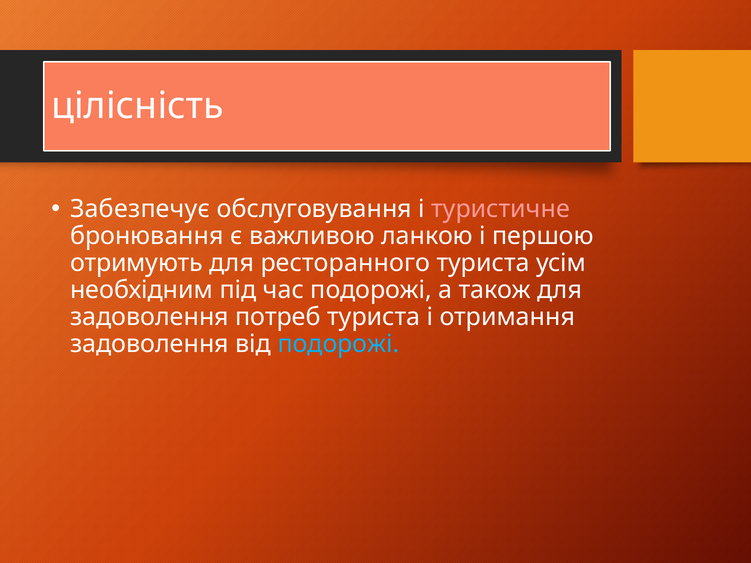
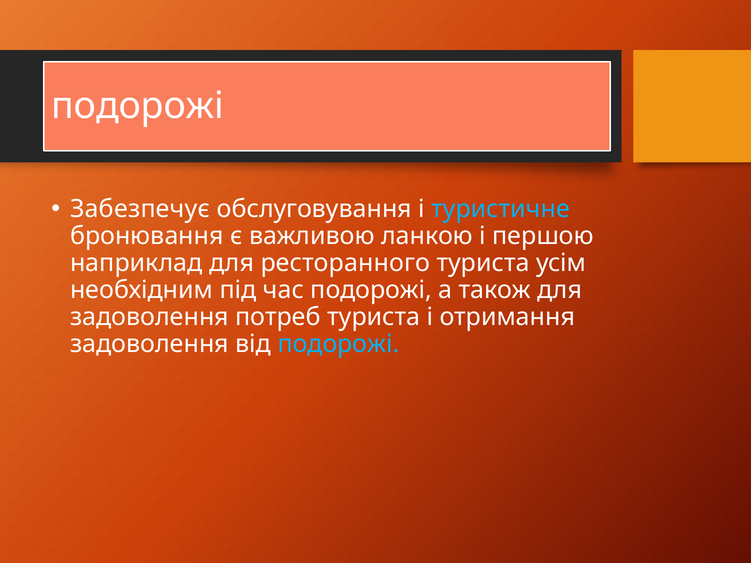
цілісність: цілісність -> подорожі (138, 106)
туристичне colour: pink -> light blue (501, 209)
отримують: отримують -> наприклад (136, 263)
